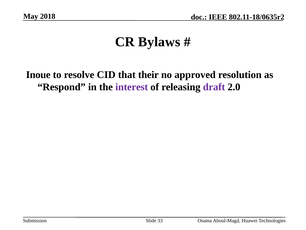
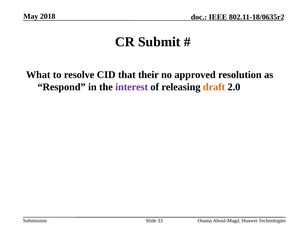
Bylaws: Bylaws -> Submit (159, 42)
Inoue: Inoue -> What (38, 75)
draft colour: purple -> orange (214, 87)
